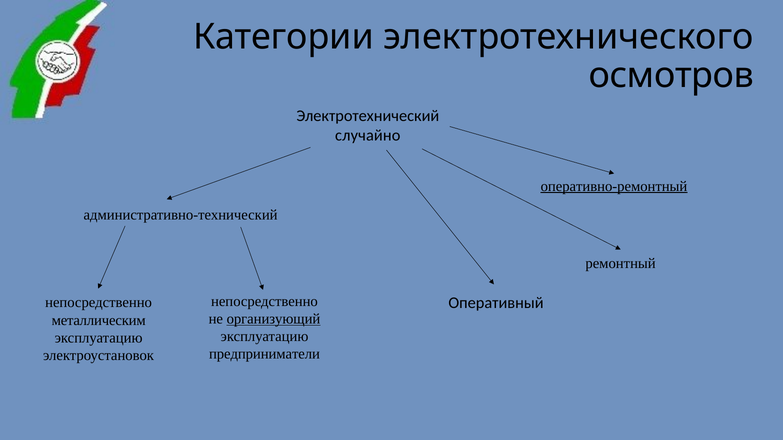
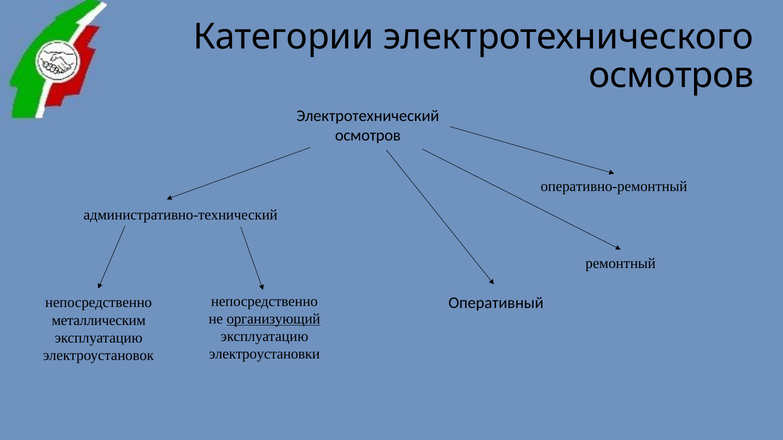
случайно: случайно -> осмотров (368, 135)
оперативно-ремонтный underline: present -> none (614, 186)
предприниматели: предприниматели -> электроустановки (264, 354)
